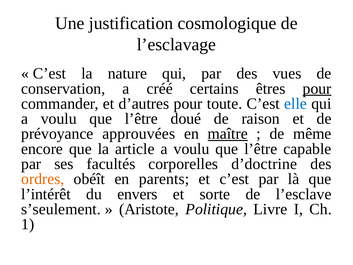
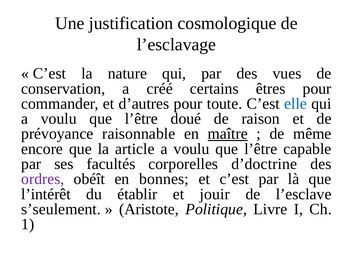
pour underline: present -> none (317, 88)
approuvées: approuvées -> raisonnable (139, 134)
ordres colour: orange -> purple (43, 179)
parents: parents -> bonnes (164, 179)
envers: envers -> établir (137, 194)
sorte: sorte -> jouir (215, 194)
